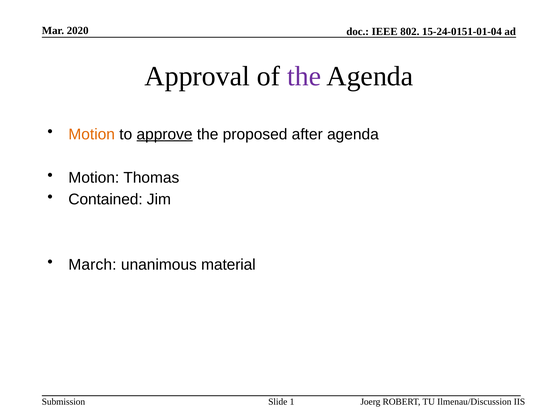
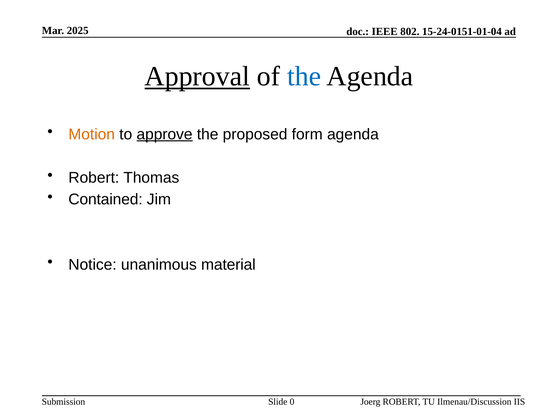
2020: 2020 -> 2025 (78, 30)
Approval underline: none -> present (197, 76)
the colour: purple -> blue (304, 76)
after: after -> form (307, 134)
Motion: Motion -> Robert (94, 178)
March: March -> Notice (93, 264)
1: 1 -> 0 (292, 401)
